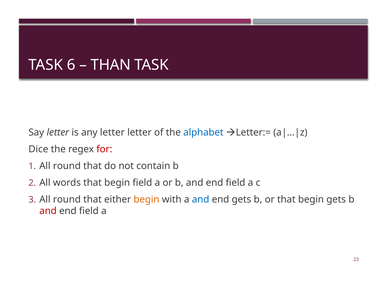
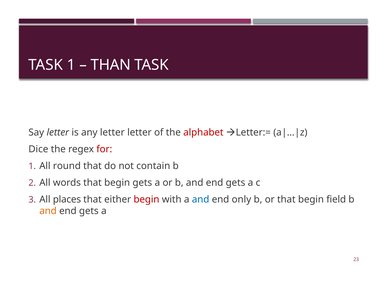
TASK 6: 6 -> 1 (71, 65)
alphabet colour: blue -> red (203, 132)
begin field: field -> gets (142, 183)
field: field -> gets (235, 183)
round: round -> places (67, 200)
begin colour: orange -> red (146, 200)
end gets: gets -> only (241, 200)
begin gets: gets -> field (336, 200)
and colour: red -> orange (48, 211)
field: field -> gets (89, 211)
